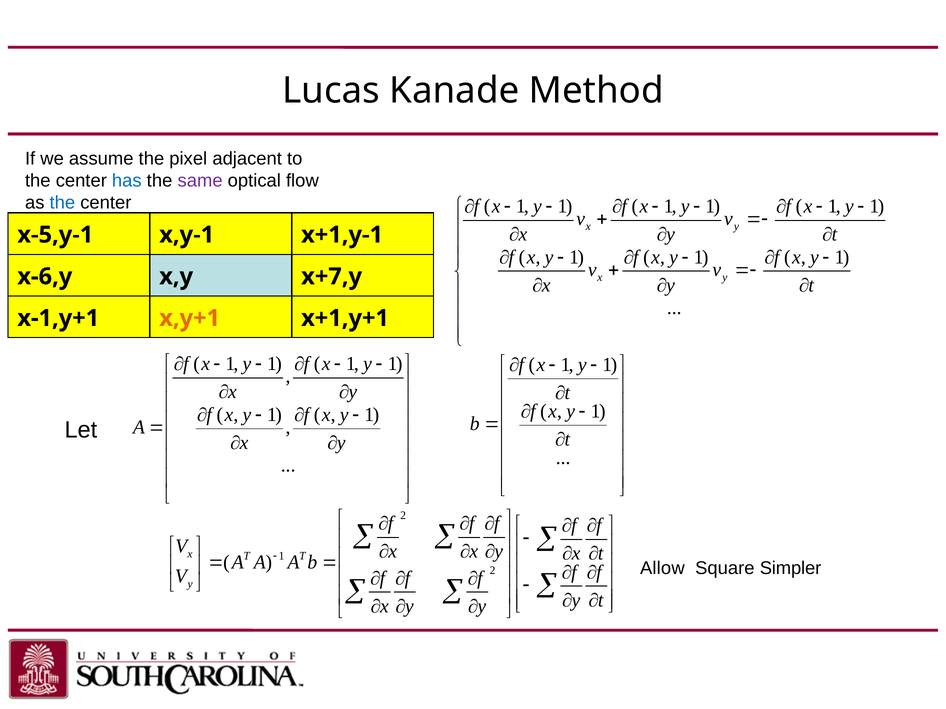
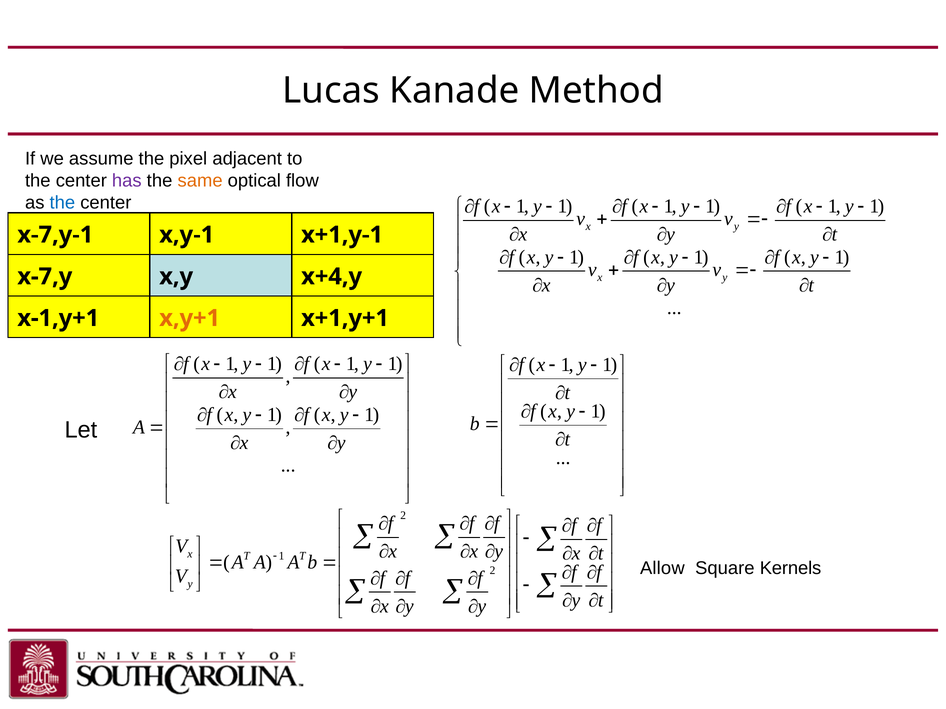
has colour: blue -> purple (127, 181)
same colour: purple -> orange (200, 181)
x-5,y-1: x-5,y-1 -> x-7,y-1 (55, 235)
x-6,y: x-6,y -> x-7,y (45, 277)
x+7,y: x+7,y -> x+4,y (332, 277)
Simpler: Simpler -> Kernels (791, 569)
